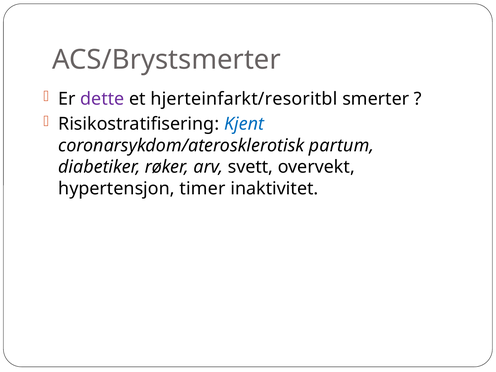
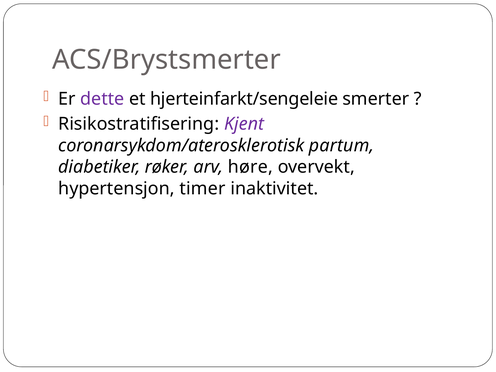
hjerteinfarkt/resoritbl: hjerteinfarkt/resoritbl -> hjerteinfarkt/sengeleie (244, 99)
Kjent colour: blue -> purple (244, 124)
svett: svett -> høre (250, 167)
